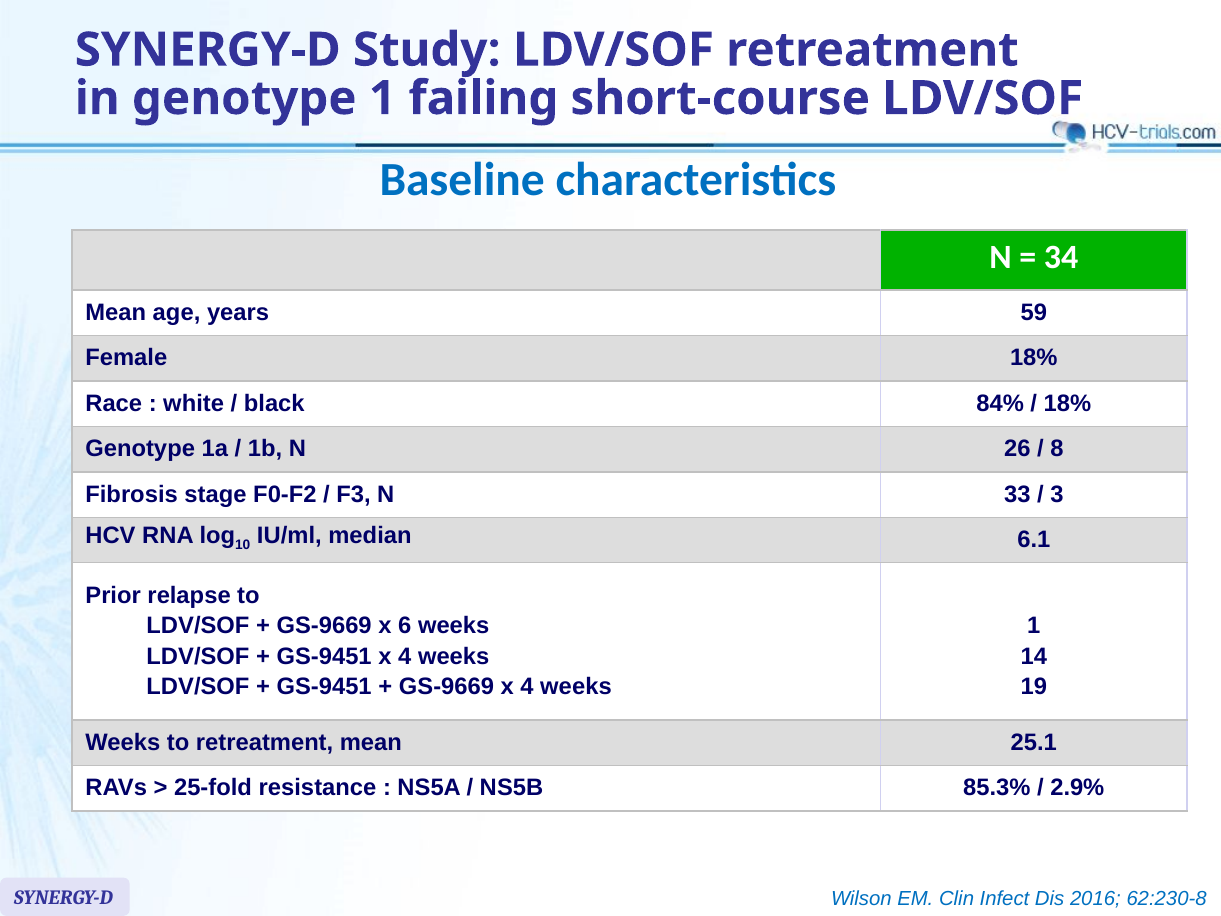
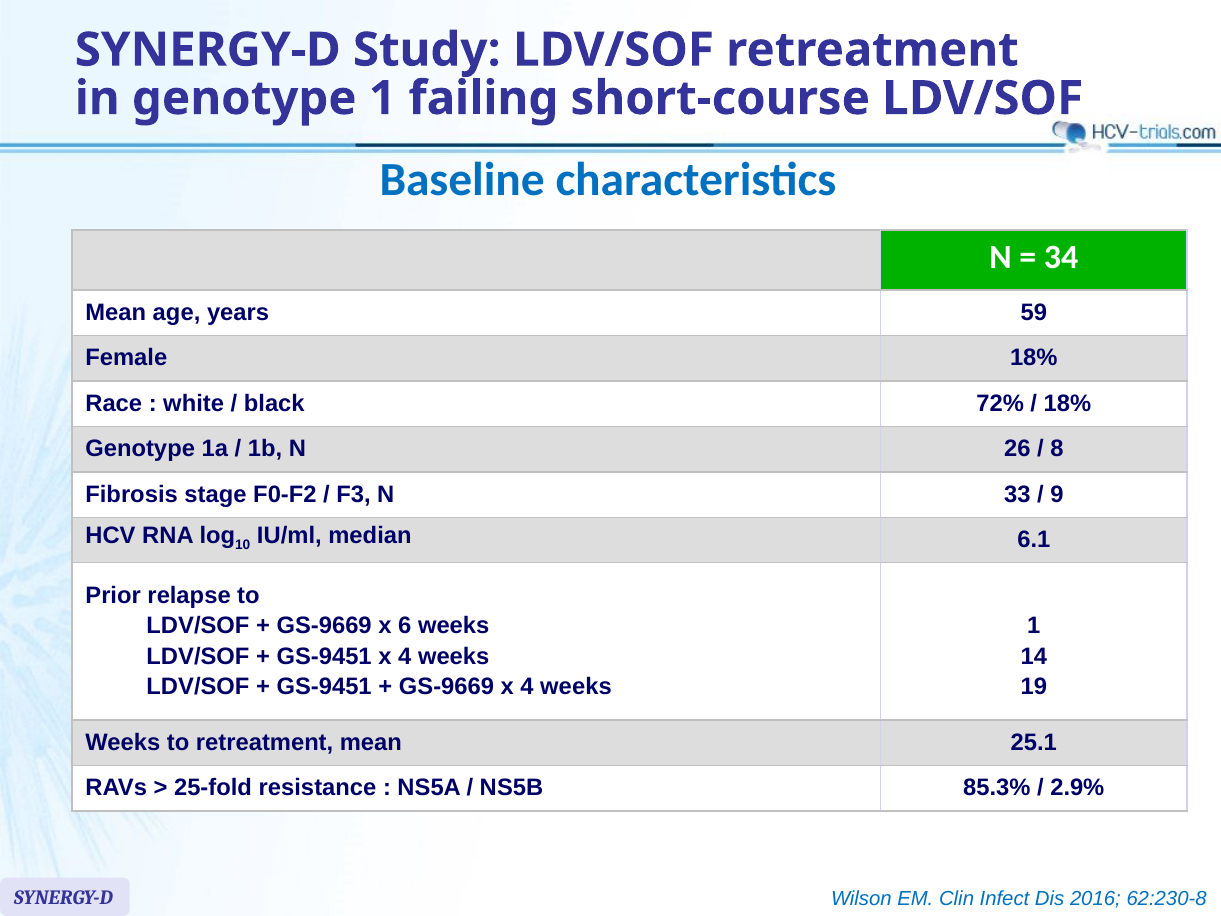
84%: 84% -> 72% (1000, 403)
3: 3 -> 9 (1057, 494)
